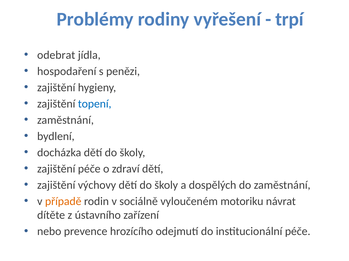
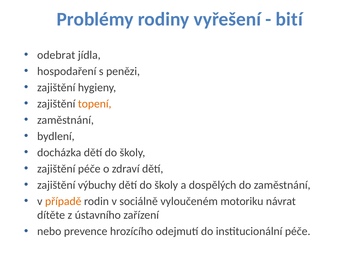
trpí: trpí -> bití (289, 19)
topení colour: blue -> orange (95, 104)
výchovy: výchovy -> výbuchy (97, 185)
